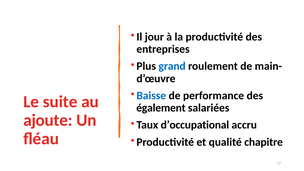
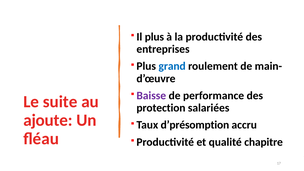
Il jour: jour -> plus (154, 37)
Baisse colour: blue -> purple (151, 96)
également: également -> protection (161, 108)
d’occupational: d’occupational -> d’présomption (195, 125)
